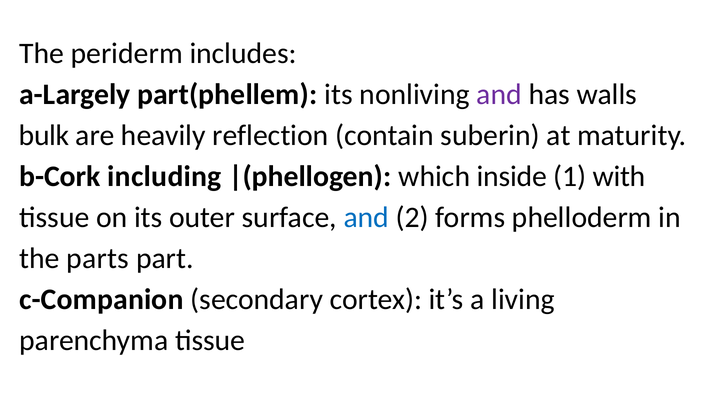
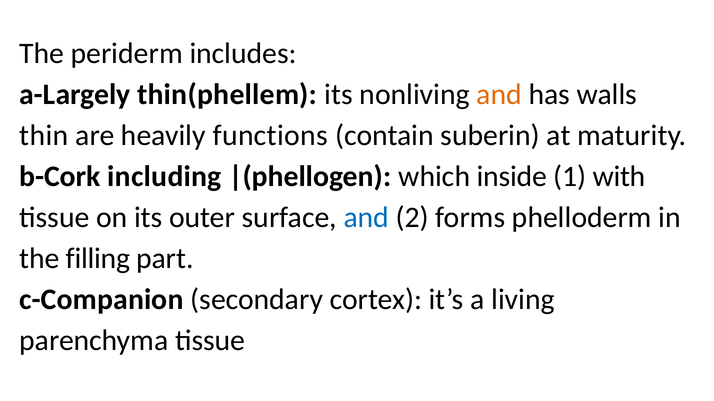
part(phellem: part(phellem -> thin(phellem (227, 95)
and colour: purple -> orange (499, 95)
bulk: bulk -> thin (44, 136)
reflection: reflection -> functions (270, 136)
parts: parts -> filling (98, 259)
